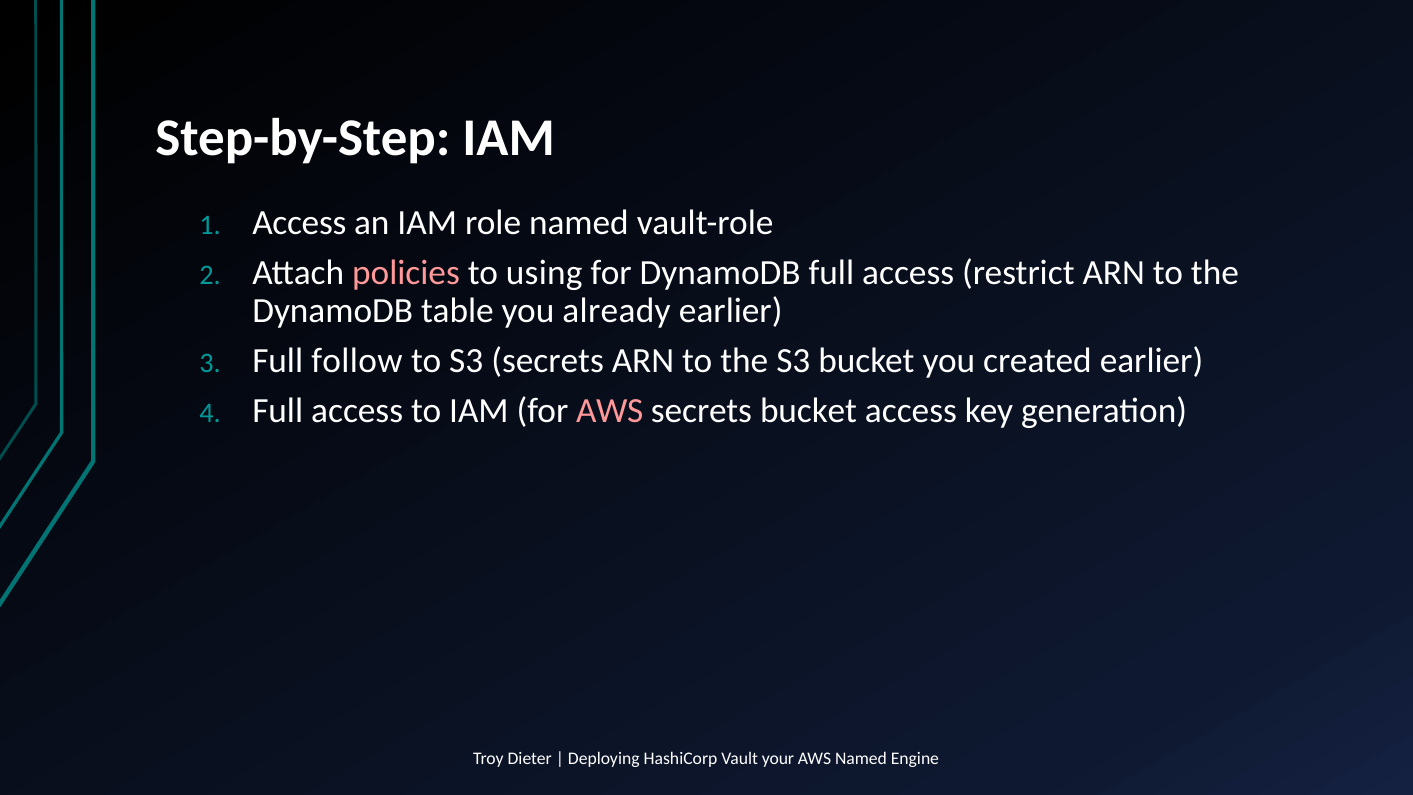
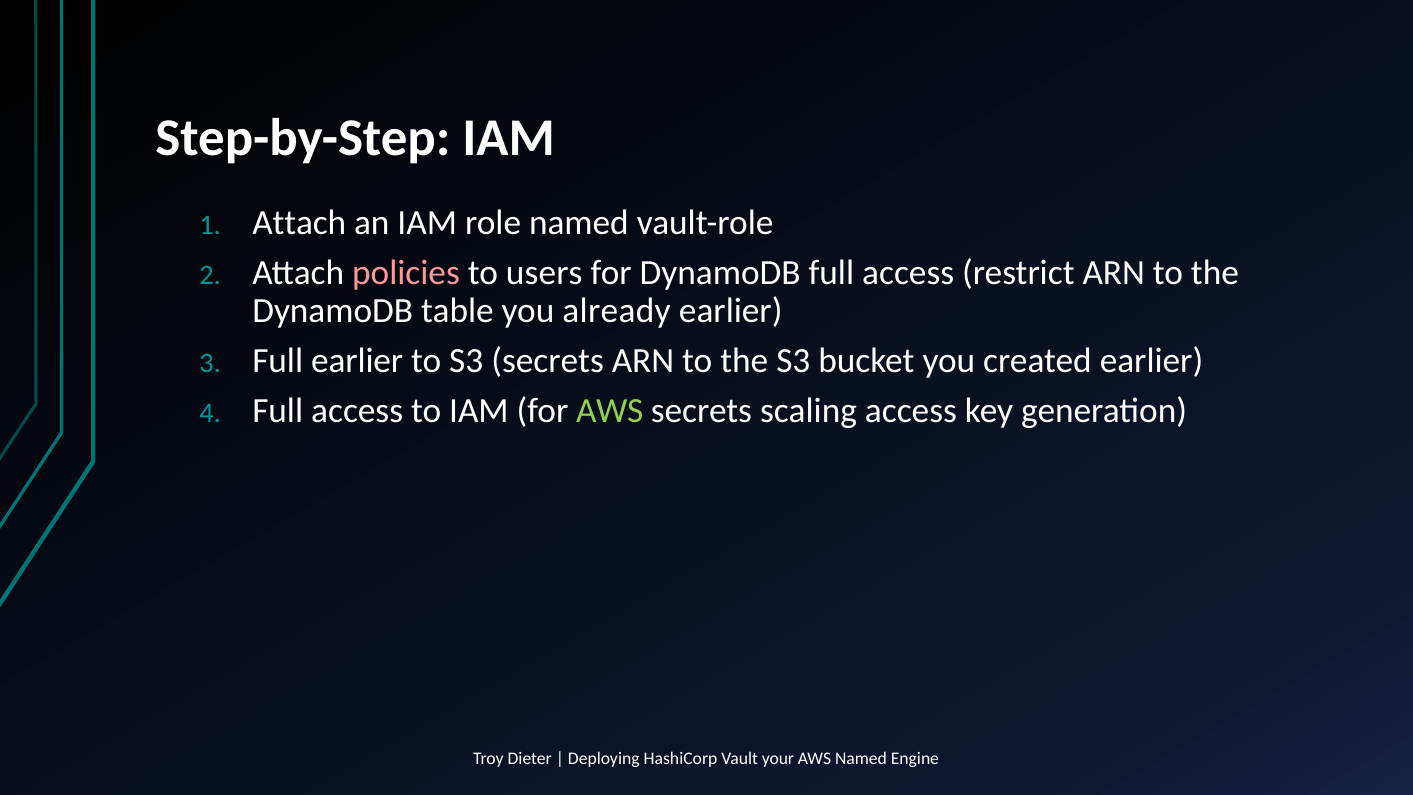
Access: Access -> Attach (299, 223)
using: using -> users (544, 273)
Full follow: follow -> earlier (357, 361)
AWS colour: pink -> light green (610, 411)
secrets bucket: bucket -> scaling (808, 411)
